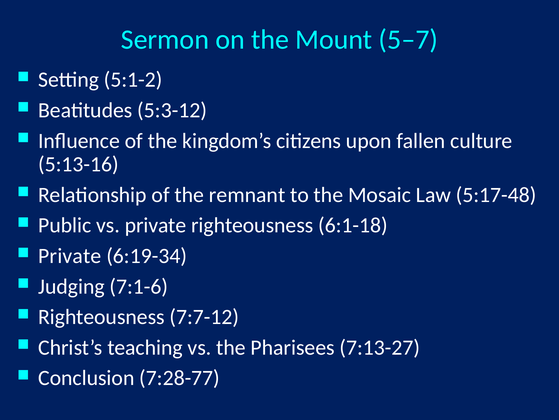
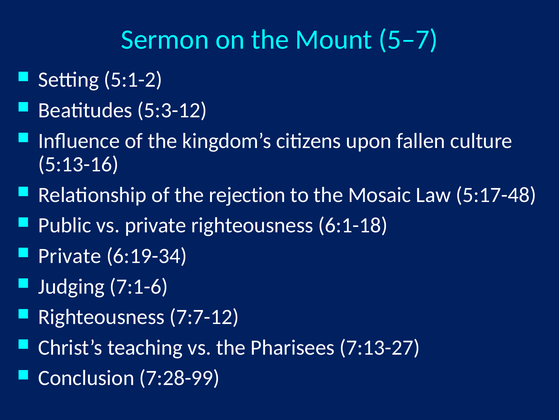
remnant: remnant -> rejection (247, 195)
7:28-77: 7:28-77 -> 7:28-99 (180, 377)
